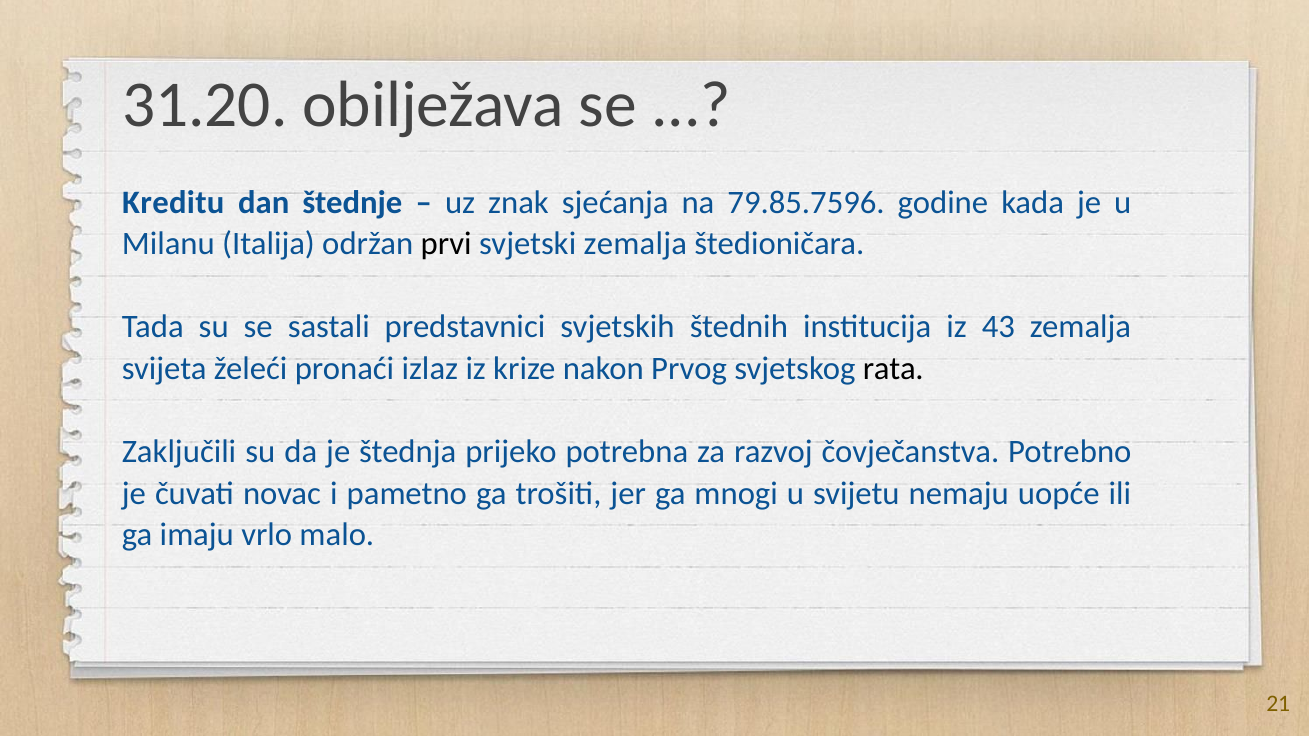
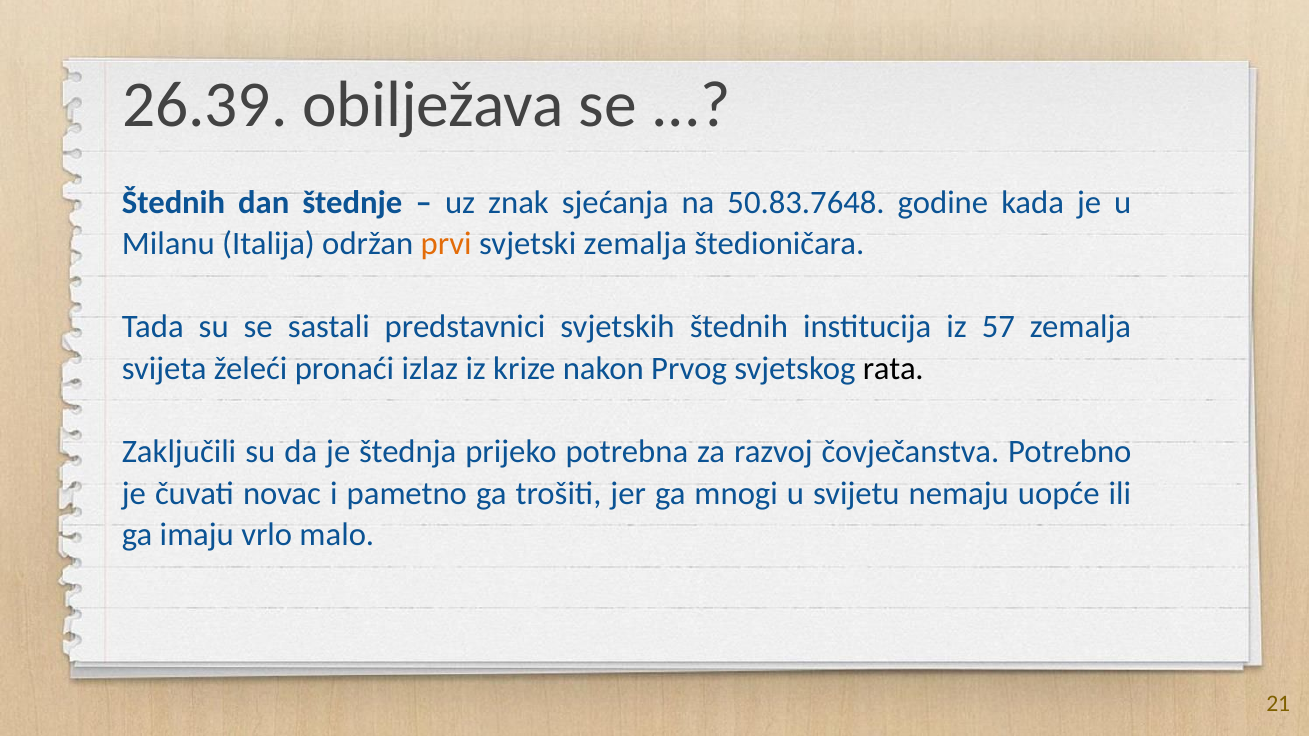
31.20: 31.20 -> 26.39 (205, 105)
Kreditu: Kreditu -> Štednih (174, 203)
79.85.7596: 79.85.7596 -> 50.83.7648 (806, 203)
prvi colour: black -> orange (446, 244)
43: 43 -> 57 (998, 327)
